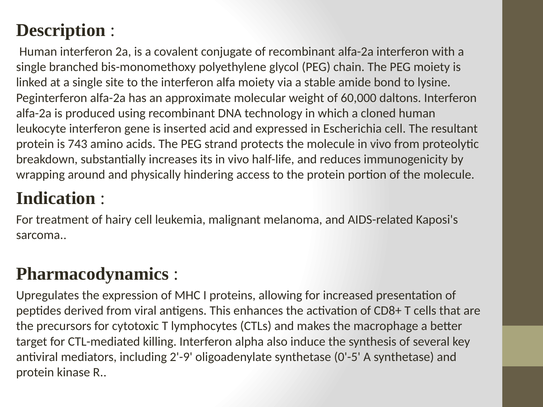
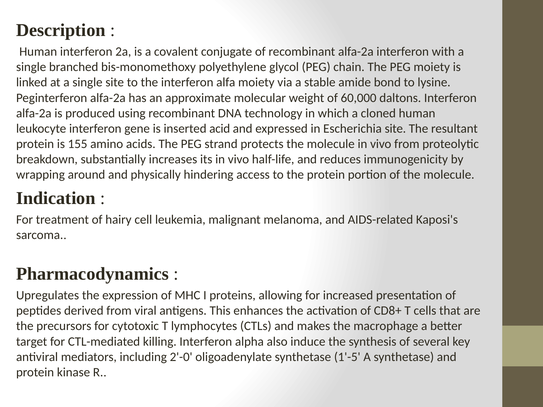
Escherichia cell: cell -> site (395, 129)
743: 743 -> 155 (78, 144)
2'-9: 2'-9 -> 2'-0 (181, 357)
0'-5: 0'-5 -> 1'-5 (347, 357)
